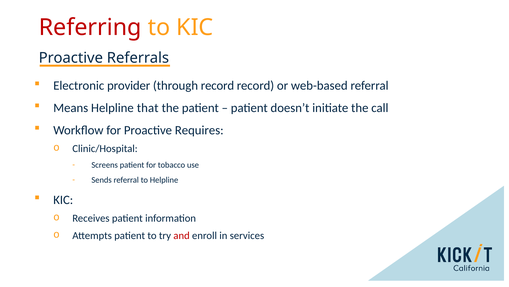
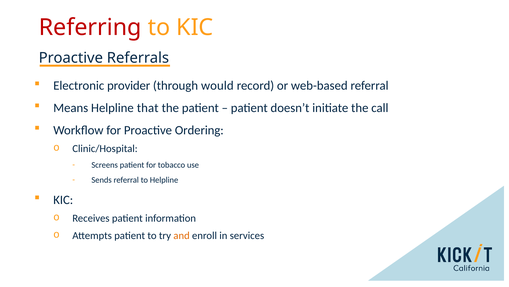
through record: record -> would (217, 85)
Requires: Requires -> Ordering (199, 130)
and colour: red -> orange (182, 235)
